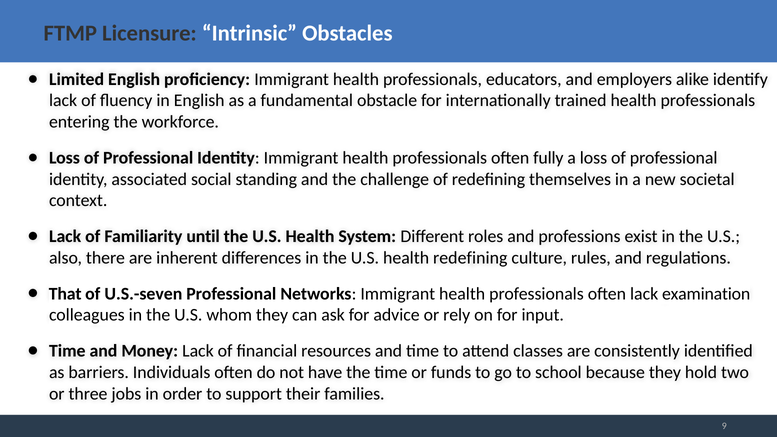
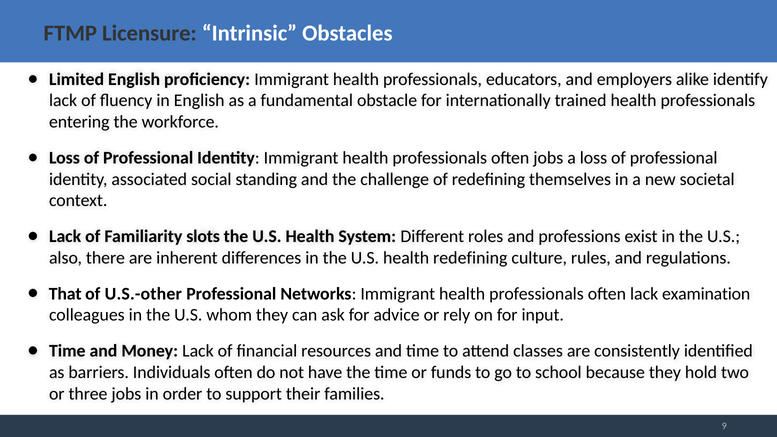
often fully: fully -> jobs (548, 158)
until: until -> slots (203, 236)
U.S.-seven: U.S.-seven -> U.S.-other (143, 294)
